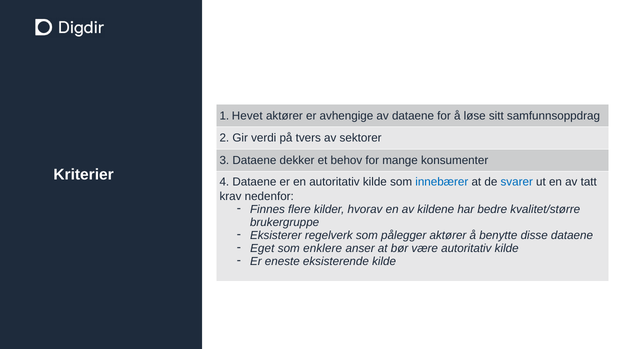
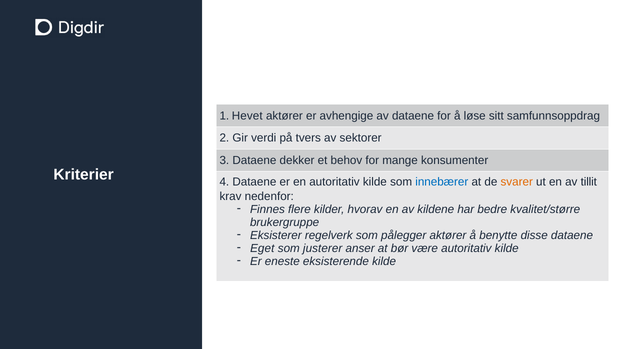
svarer colour: blue -> orange (517, 182)
tatt: tatt -> tillit (589, 182)
enklere: enklere -> justerer (323, 248)
